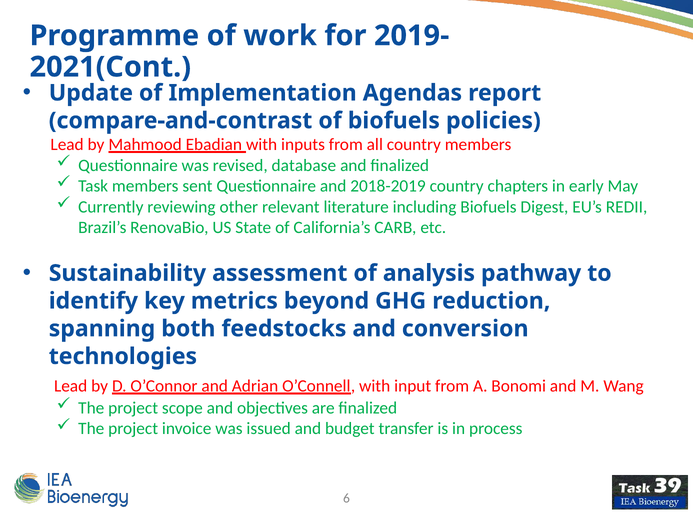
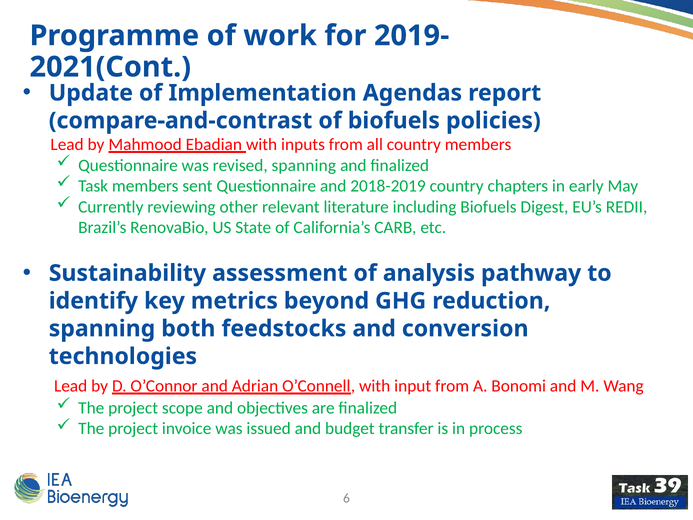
revised database: database -> spanning (304, 165)
